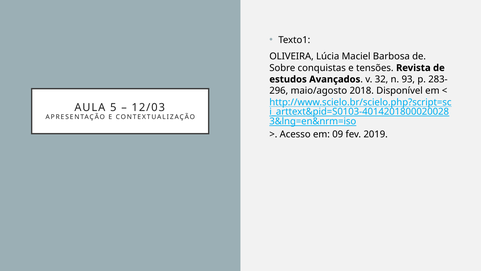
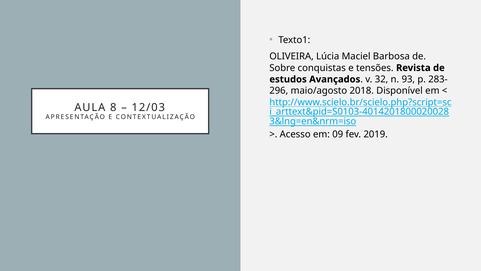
5: 5 -> 8 (113, 107)
